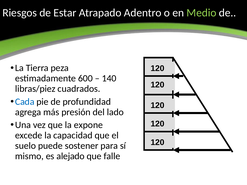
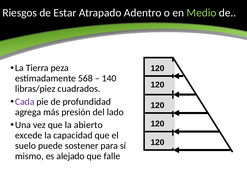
600: 600 -> 568 (85, 78)
Cada colour: blue -> purple (25, 102)
expone: expone -> abierto (88, 125)
